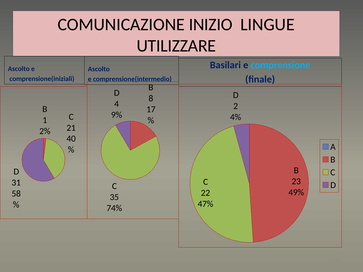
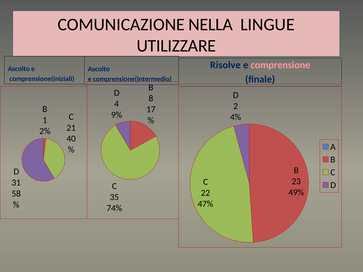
INIZIO: INIZIO -> NELLA (211, 25)
Basilari: Basilari -> Risolve (225, 65)
comprensione colour: light blue -> pink (280, 65)
